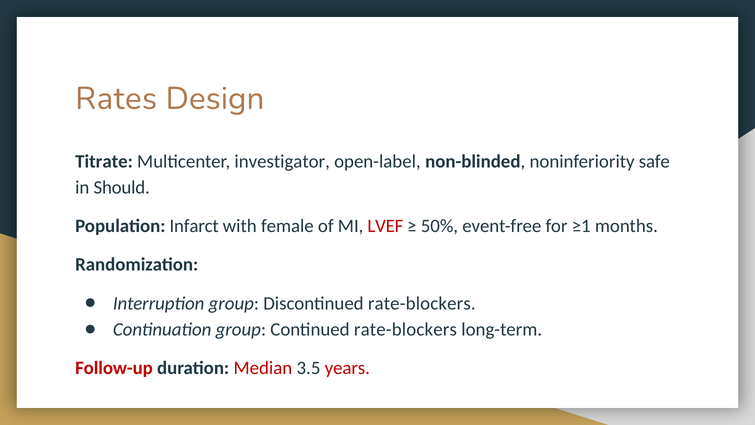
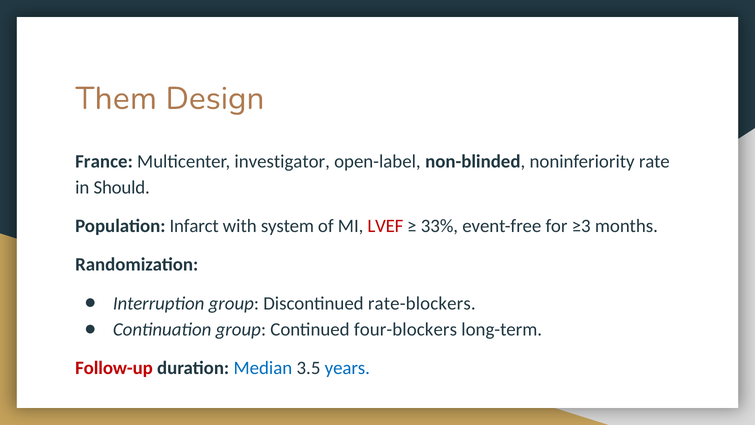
Rates: Rates -> Them (116, 98)
Titrate: Titrate -> France (104, 161)
safe: safe -> rate (654, 161)
female: female -> system (287, 226)
50%: 50% -> 33% (439, 226)
≥1: ≥1 -> ≥3 (581, 226)
Continued rate-blockers: rate-blockers -> four-blockers (405, 329)
Median colour: red -> blue (263, 368)
years colour: red -> blue (347, 368)
